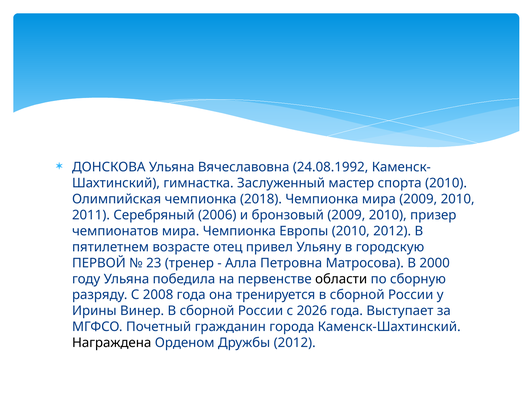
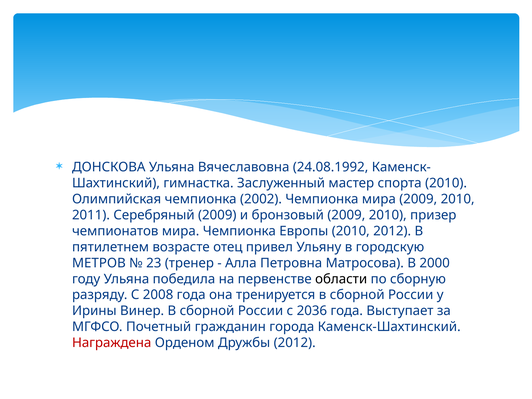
2018: 2018 -> 2002 (261, 199)
Серебряный 2006: 2006 -> 2009 (217, 215)
ПЕРВОЙ: ПЕРВОЙ -> МЕТРОВ (99, 263)
2026: 2026 -> 2036 (312, 311)
Награждена colour: black -> red (112, 343)
